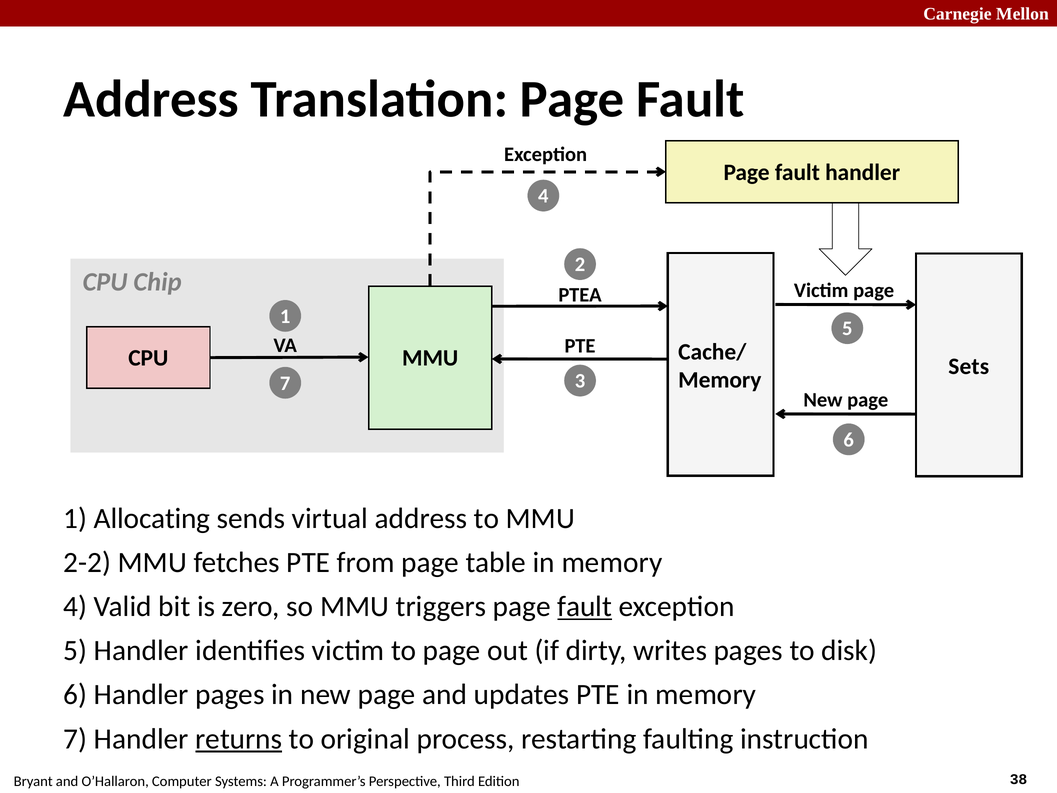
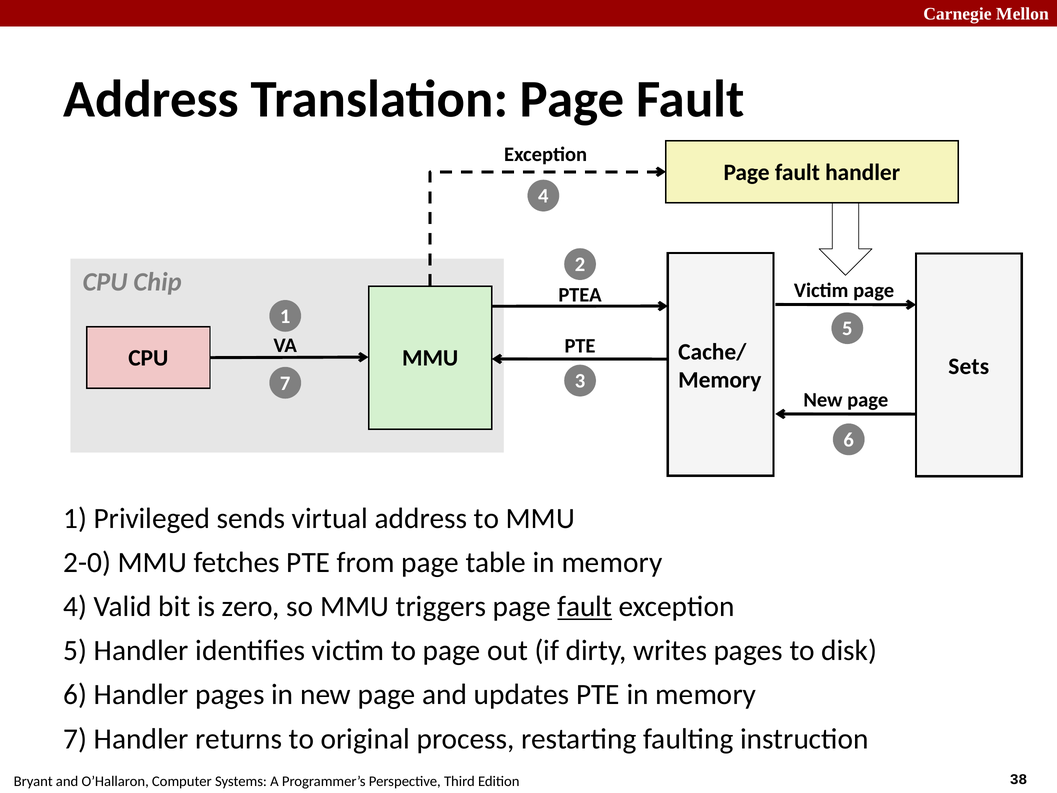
Allocating: Allocating -> Privileged (152, 518)
2-2: 2-2 -> 2-0 (87, 562)
returns underline: present -> none (239, 739)
